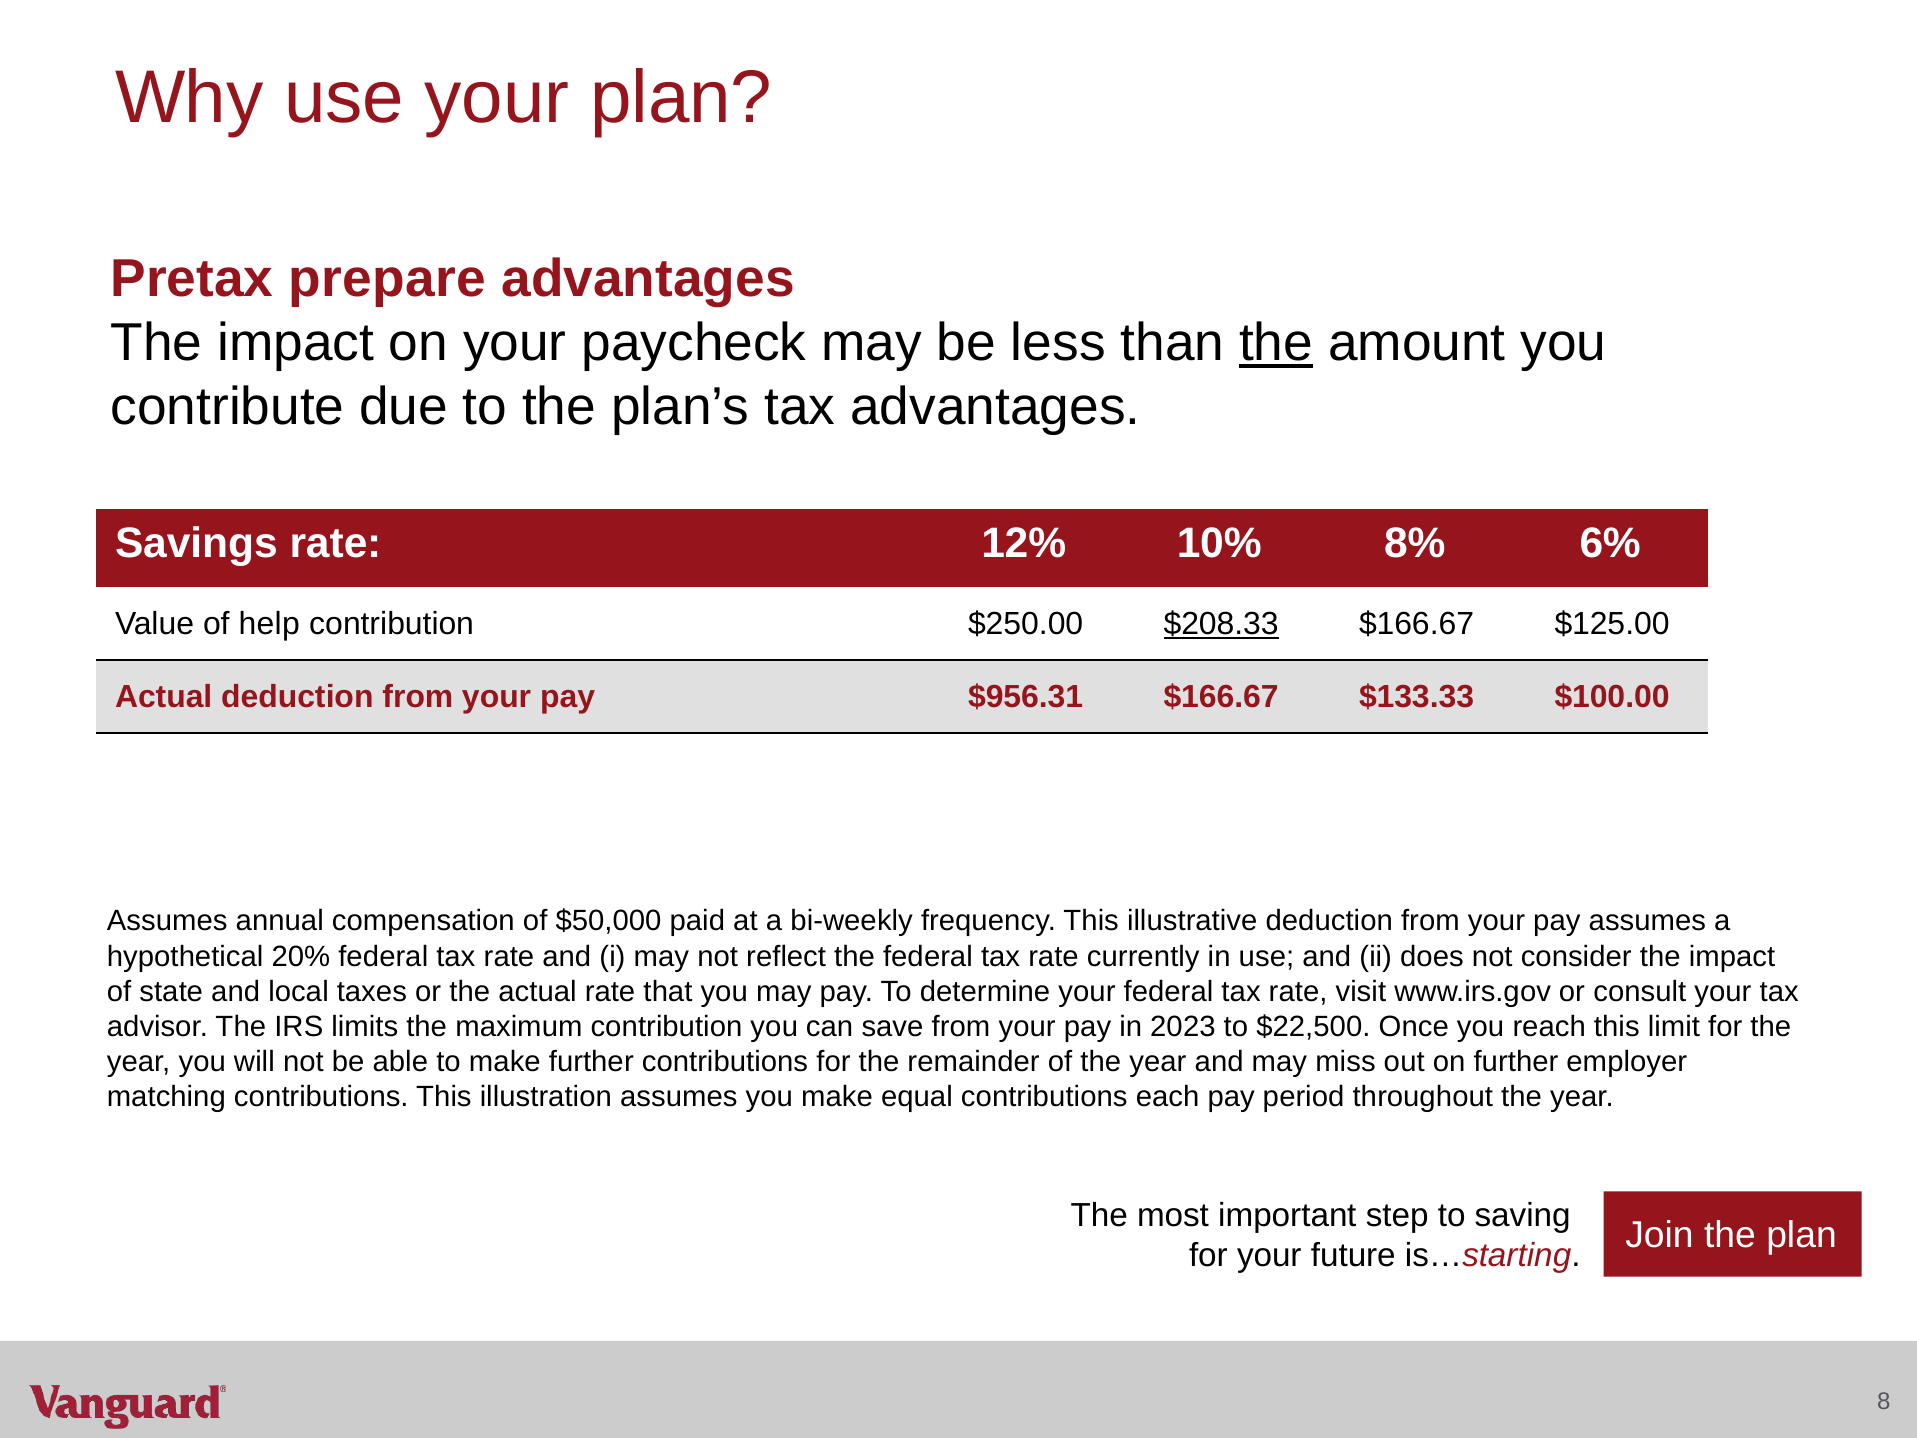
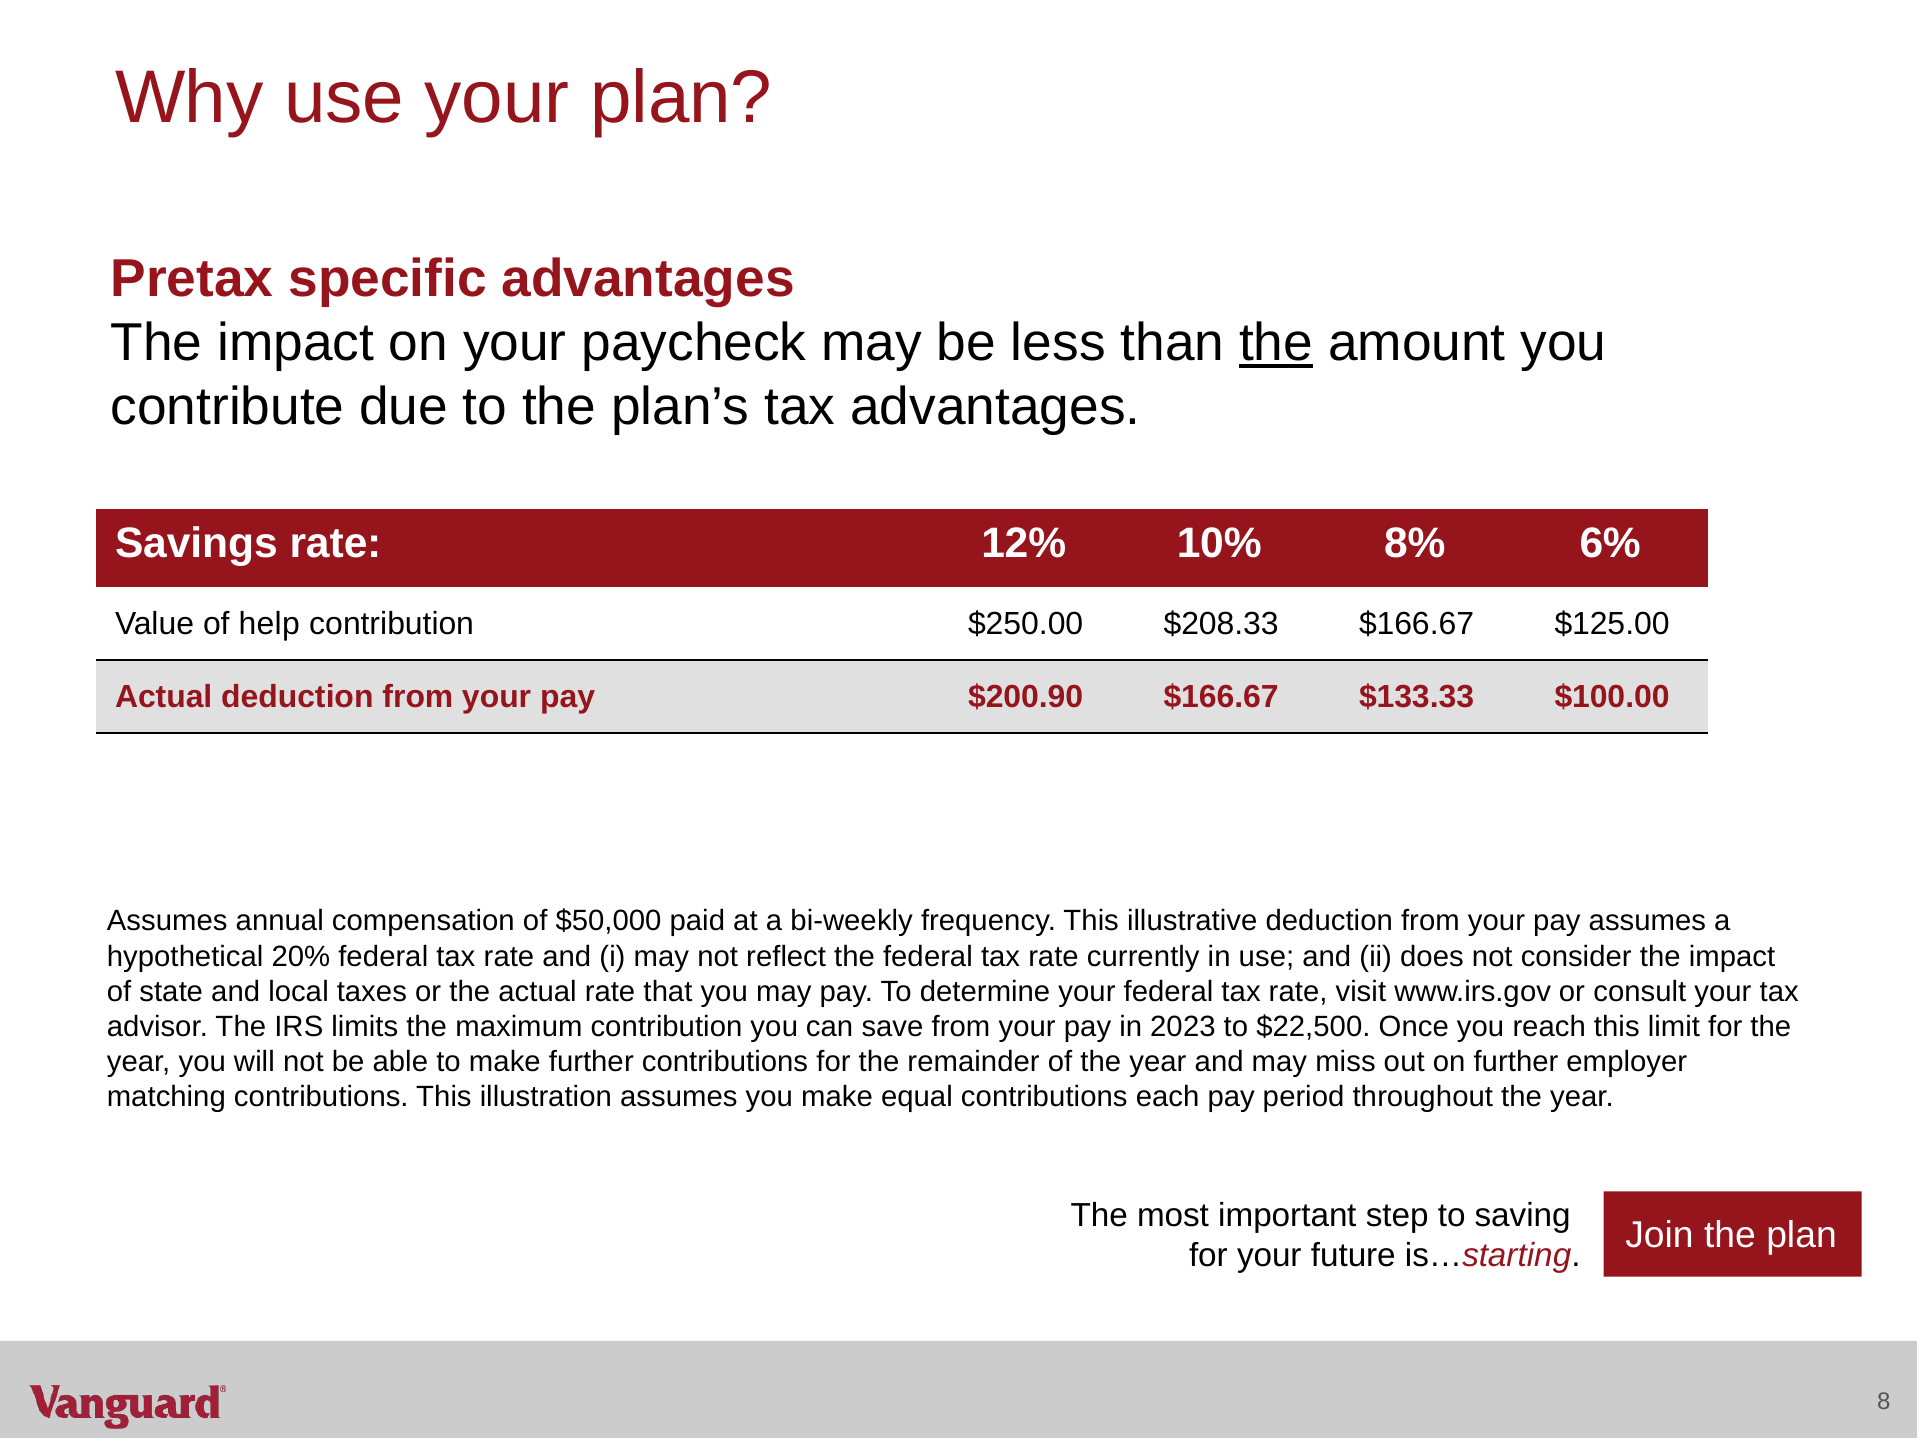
prepare: prepare -> specific (388, 279)
$208.33 underline: present -> none (1221, 624)
$956.31: $956.31 -> $200.90 (1026, 697)
